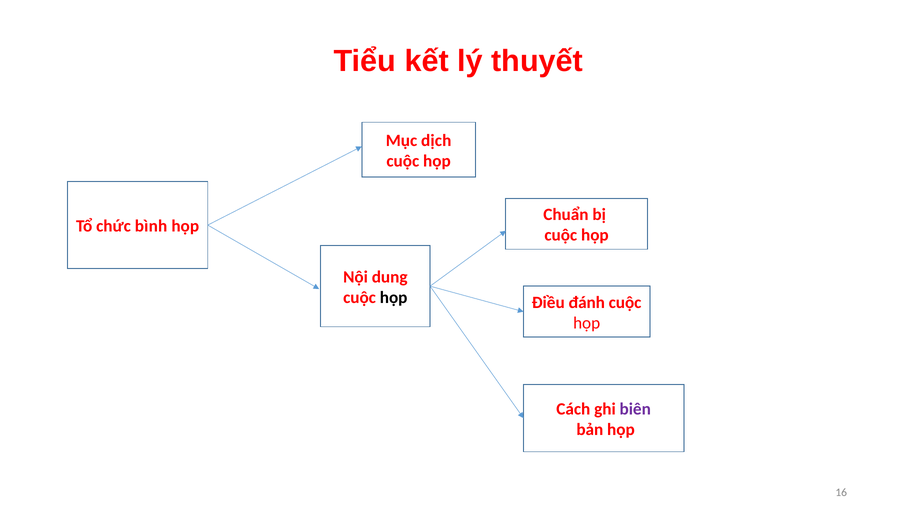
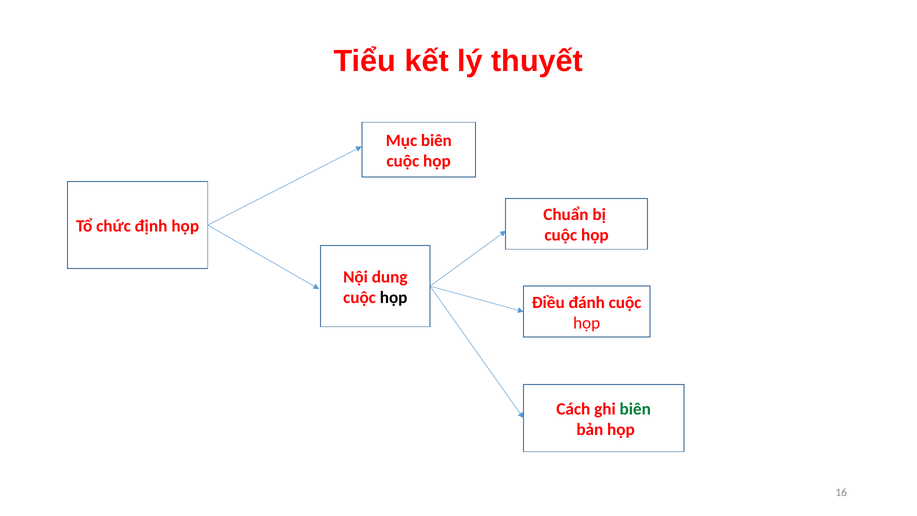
Mục dịch: dịch -> biên (436, 140)
bình: bình -> định (151, 226)
biên colour: purple -> green (635, 409)
